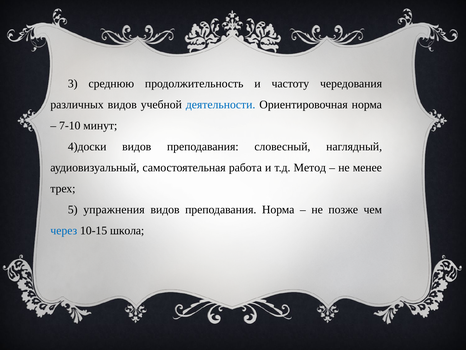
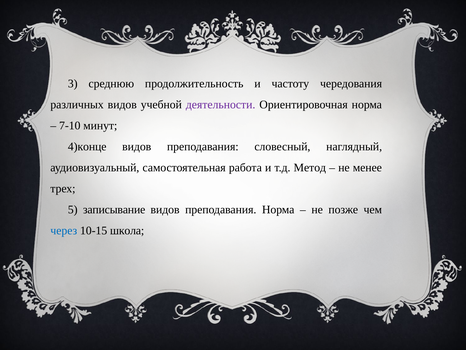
деятельности colour: blue -> purple (221, 105)
4)доски: 4)доски -> 4)конце (87, 147)
упражнения: упражнения -> записывание (114, 209)
